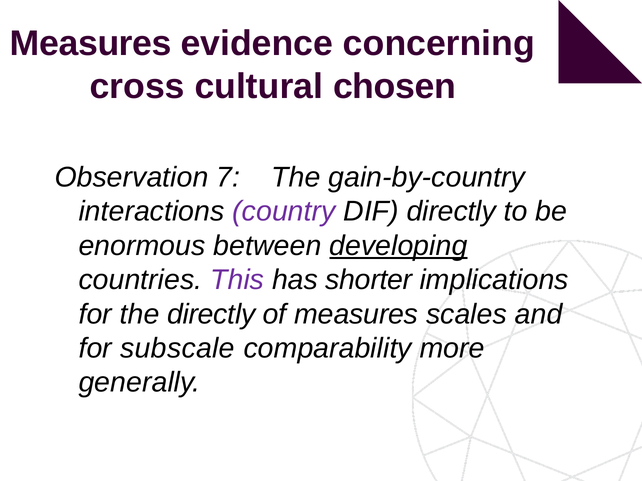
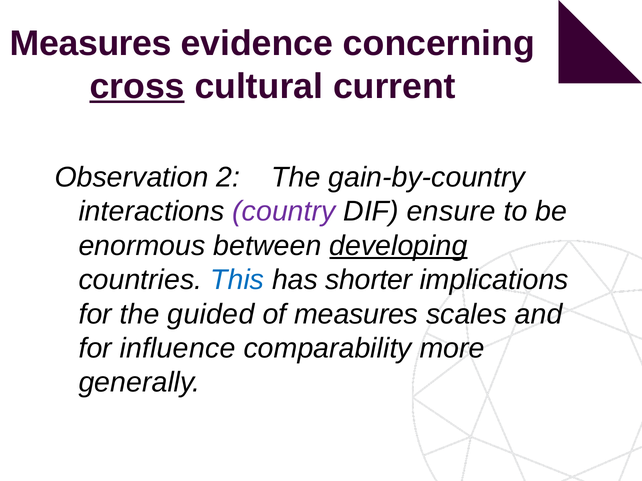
cross underline: none -> present (137, 87)
chosen: chosen -> current (394, 87)
7: 7 -> 2 (228, 177)
DIF directly: directly -> ensure (451, 212)
This colour: purple -> blue (237, 280)
the directly: directly -> guided (211, 314)
subscale: subscale -> influence (178, 349)
